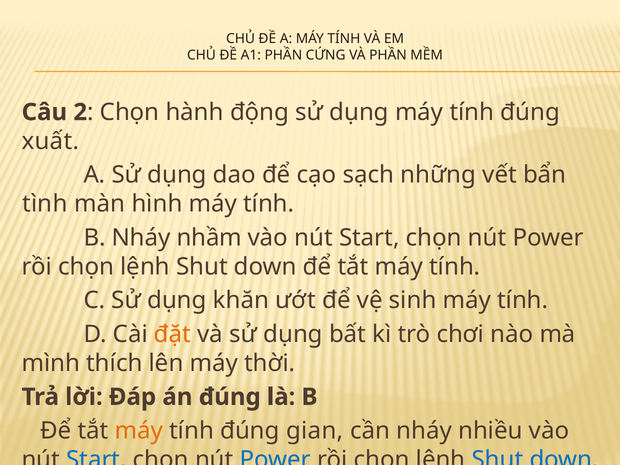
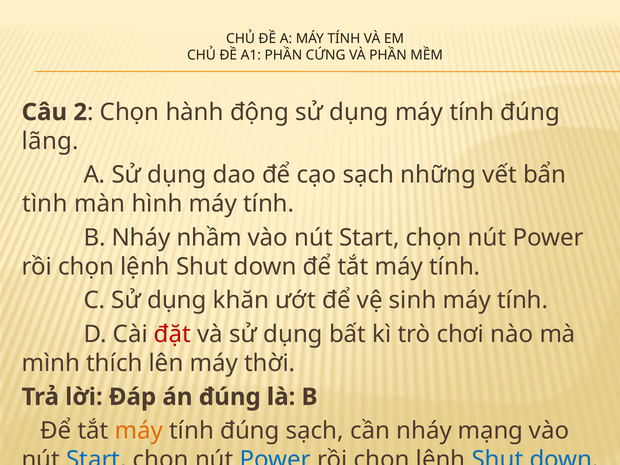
xuất: xuất -> lãng (50, 141)
đặt colour: orange -> red (173, 334)
đúng gian: gian -> sạch (315, 431)
nhiều: nhiều -> mạng (491, 431)
